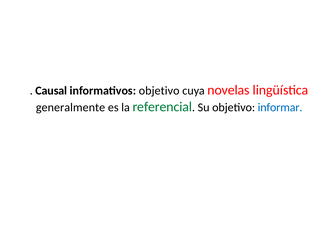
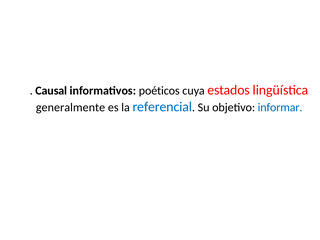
informativos objetivo: objetivo -> poéticos (159, 91)
novelas: novelas -> estados (229, 90)
referencial colour: green -> blue (162, 107)
